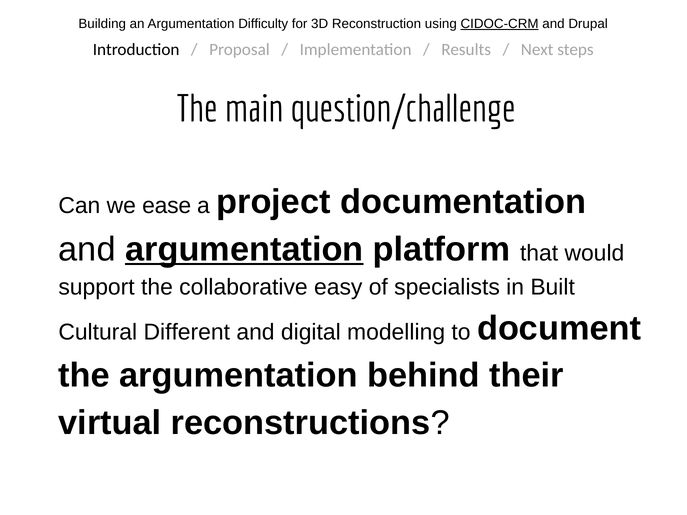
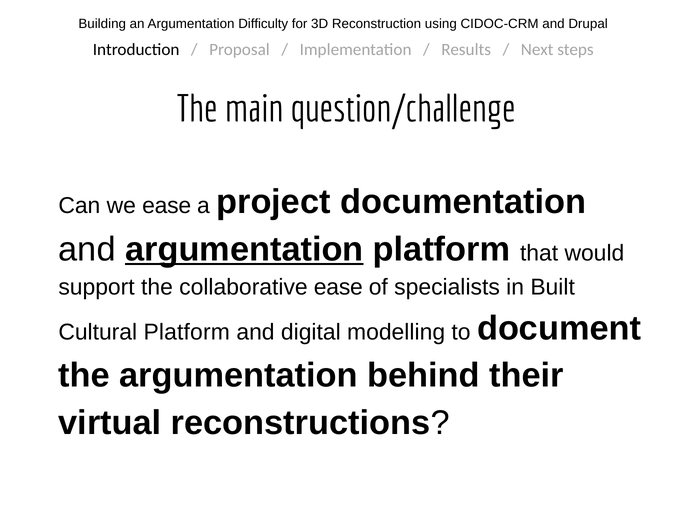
CIDOC-CRM underline: present -> none (500, 24)
collaborative easy: easy -> ease (338, 287)
Cultural Different: Different -> Platform (187, 332)
